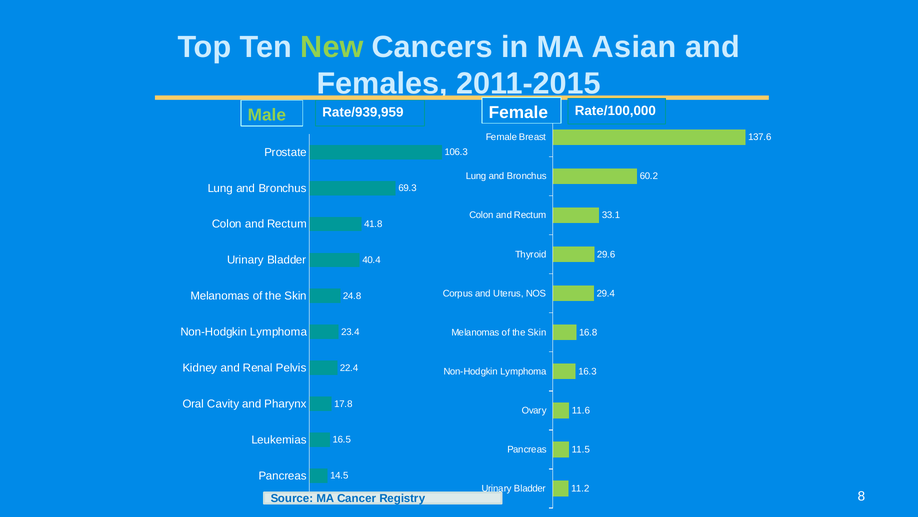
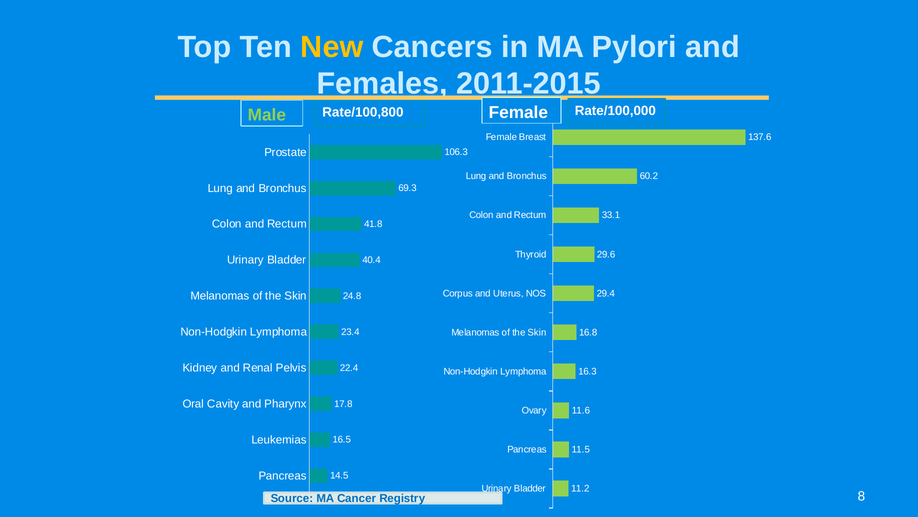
New colour: light green -> yellow (332, 47)
Asian: Asian -> Pylori (634, 47)
Rate/939,959: Rate/939,959 -> Rate/100,800 (363, 112)
